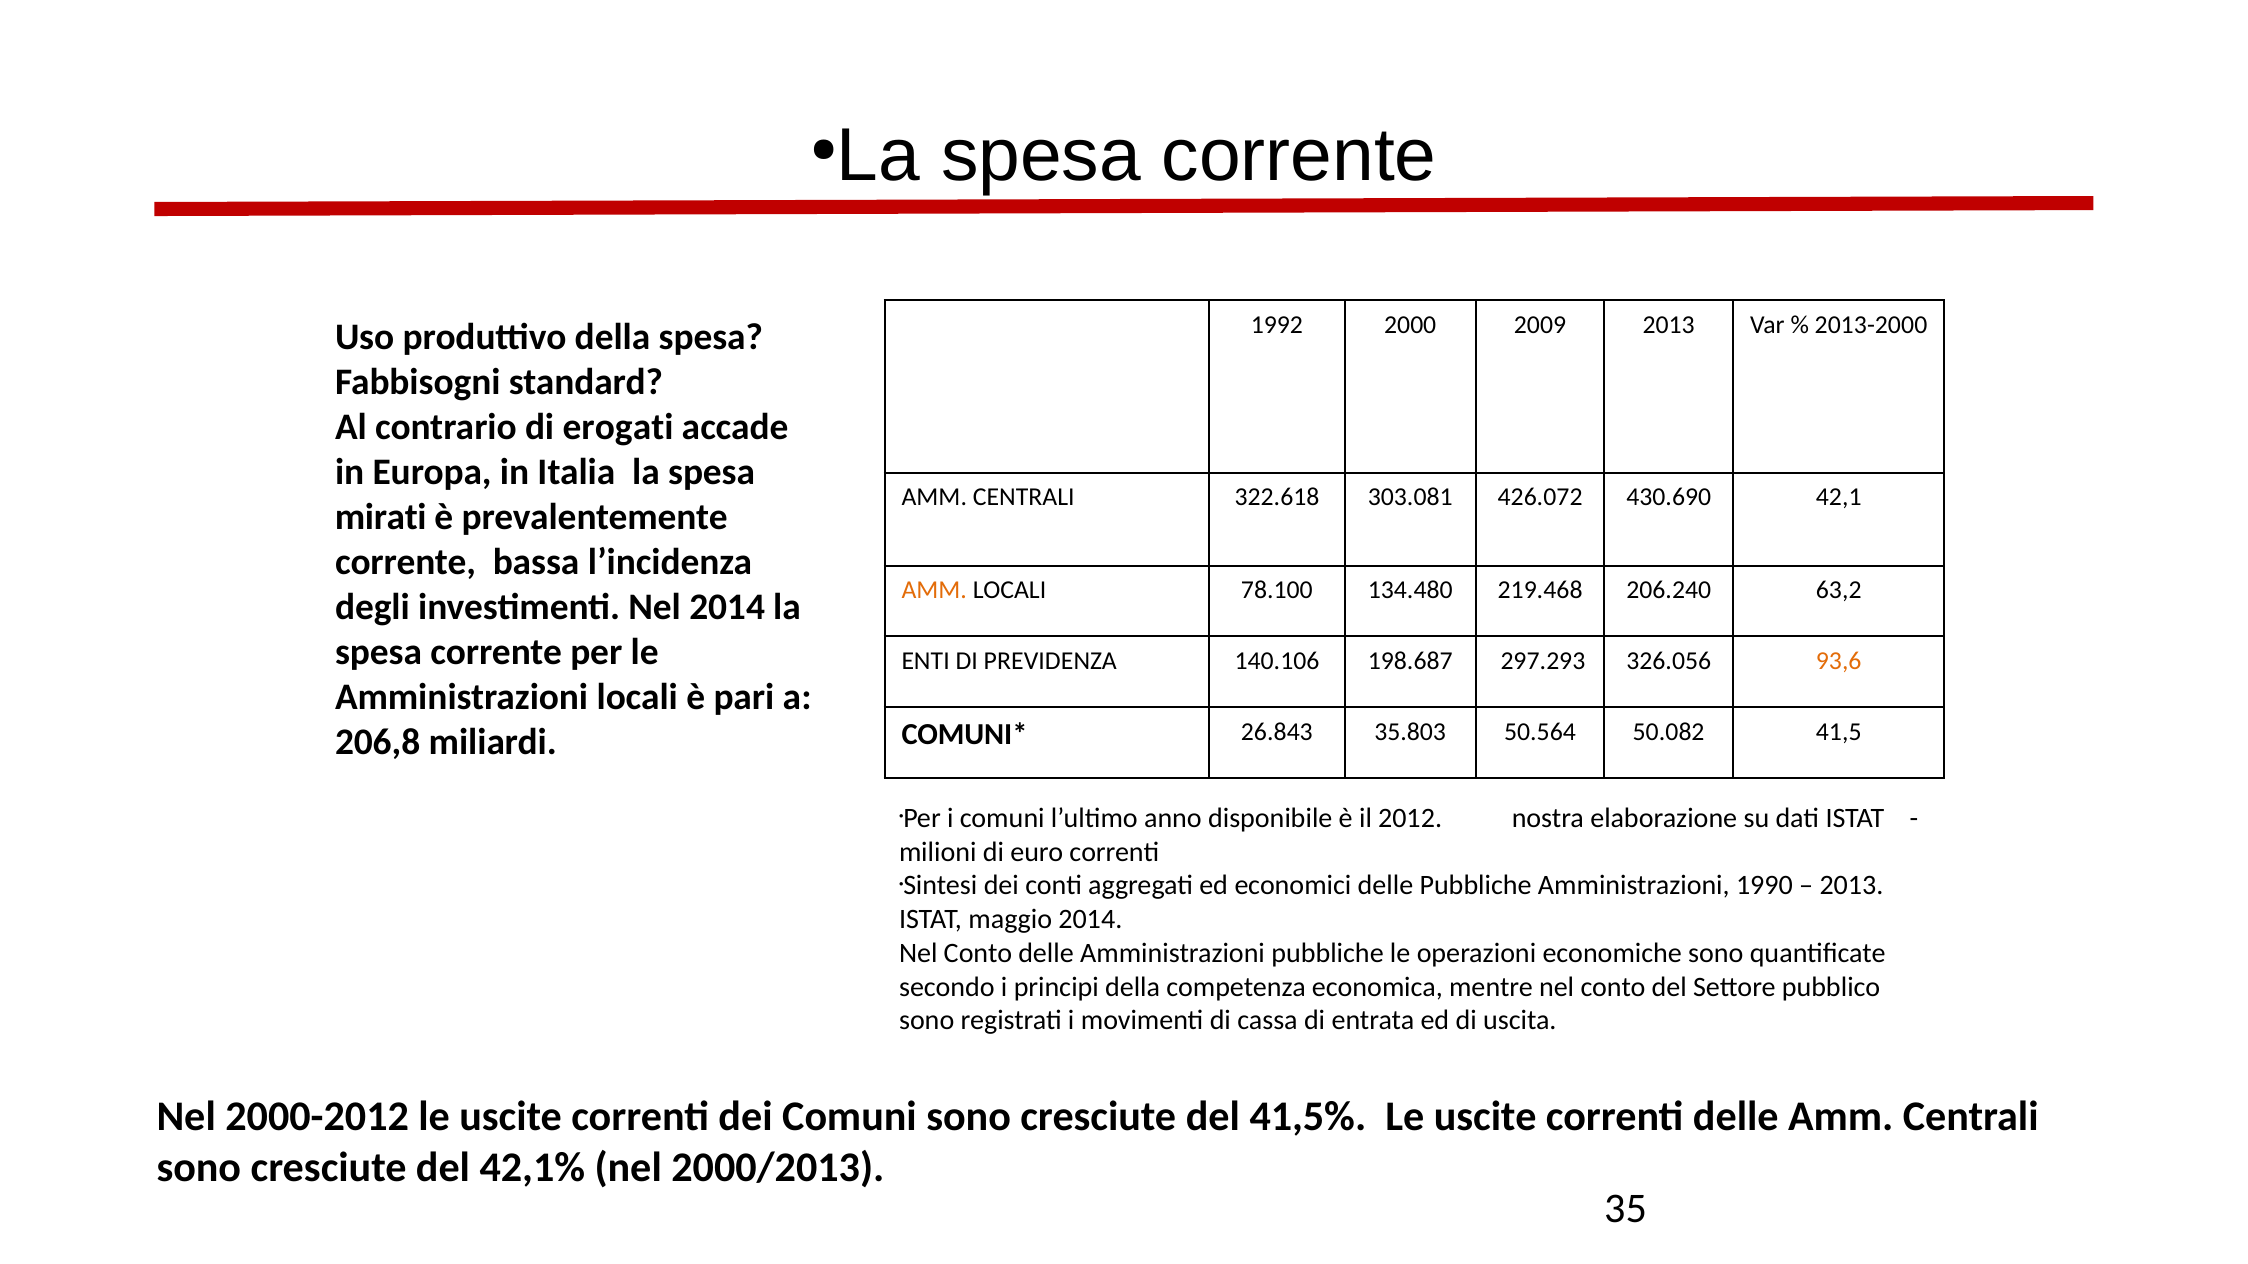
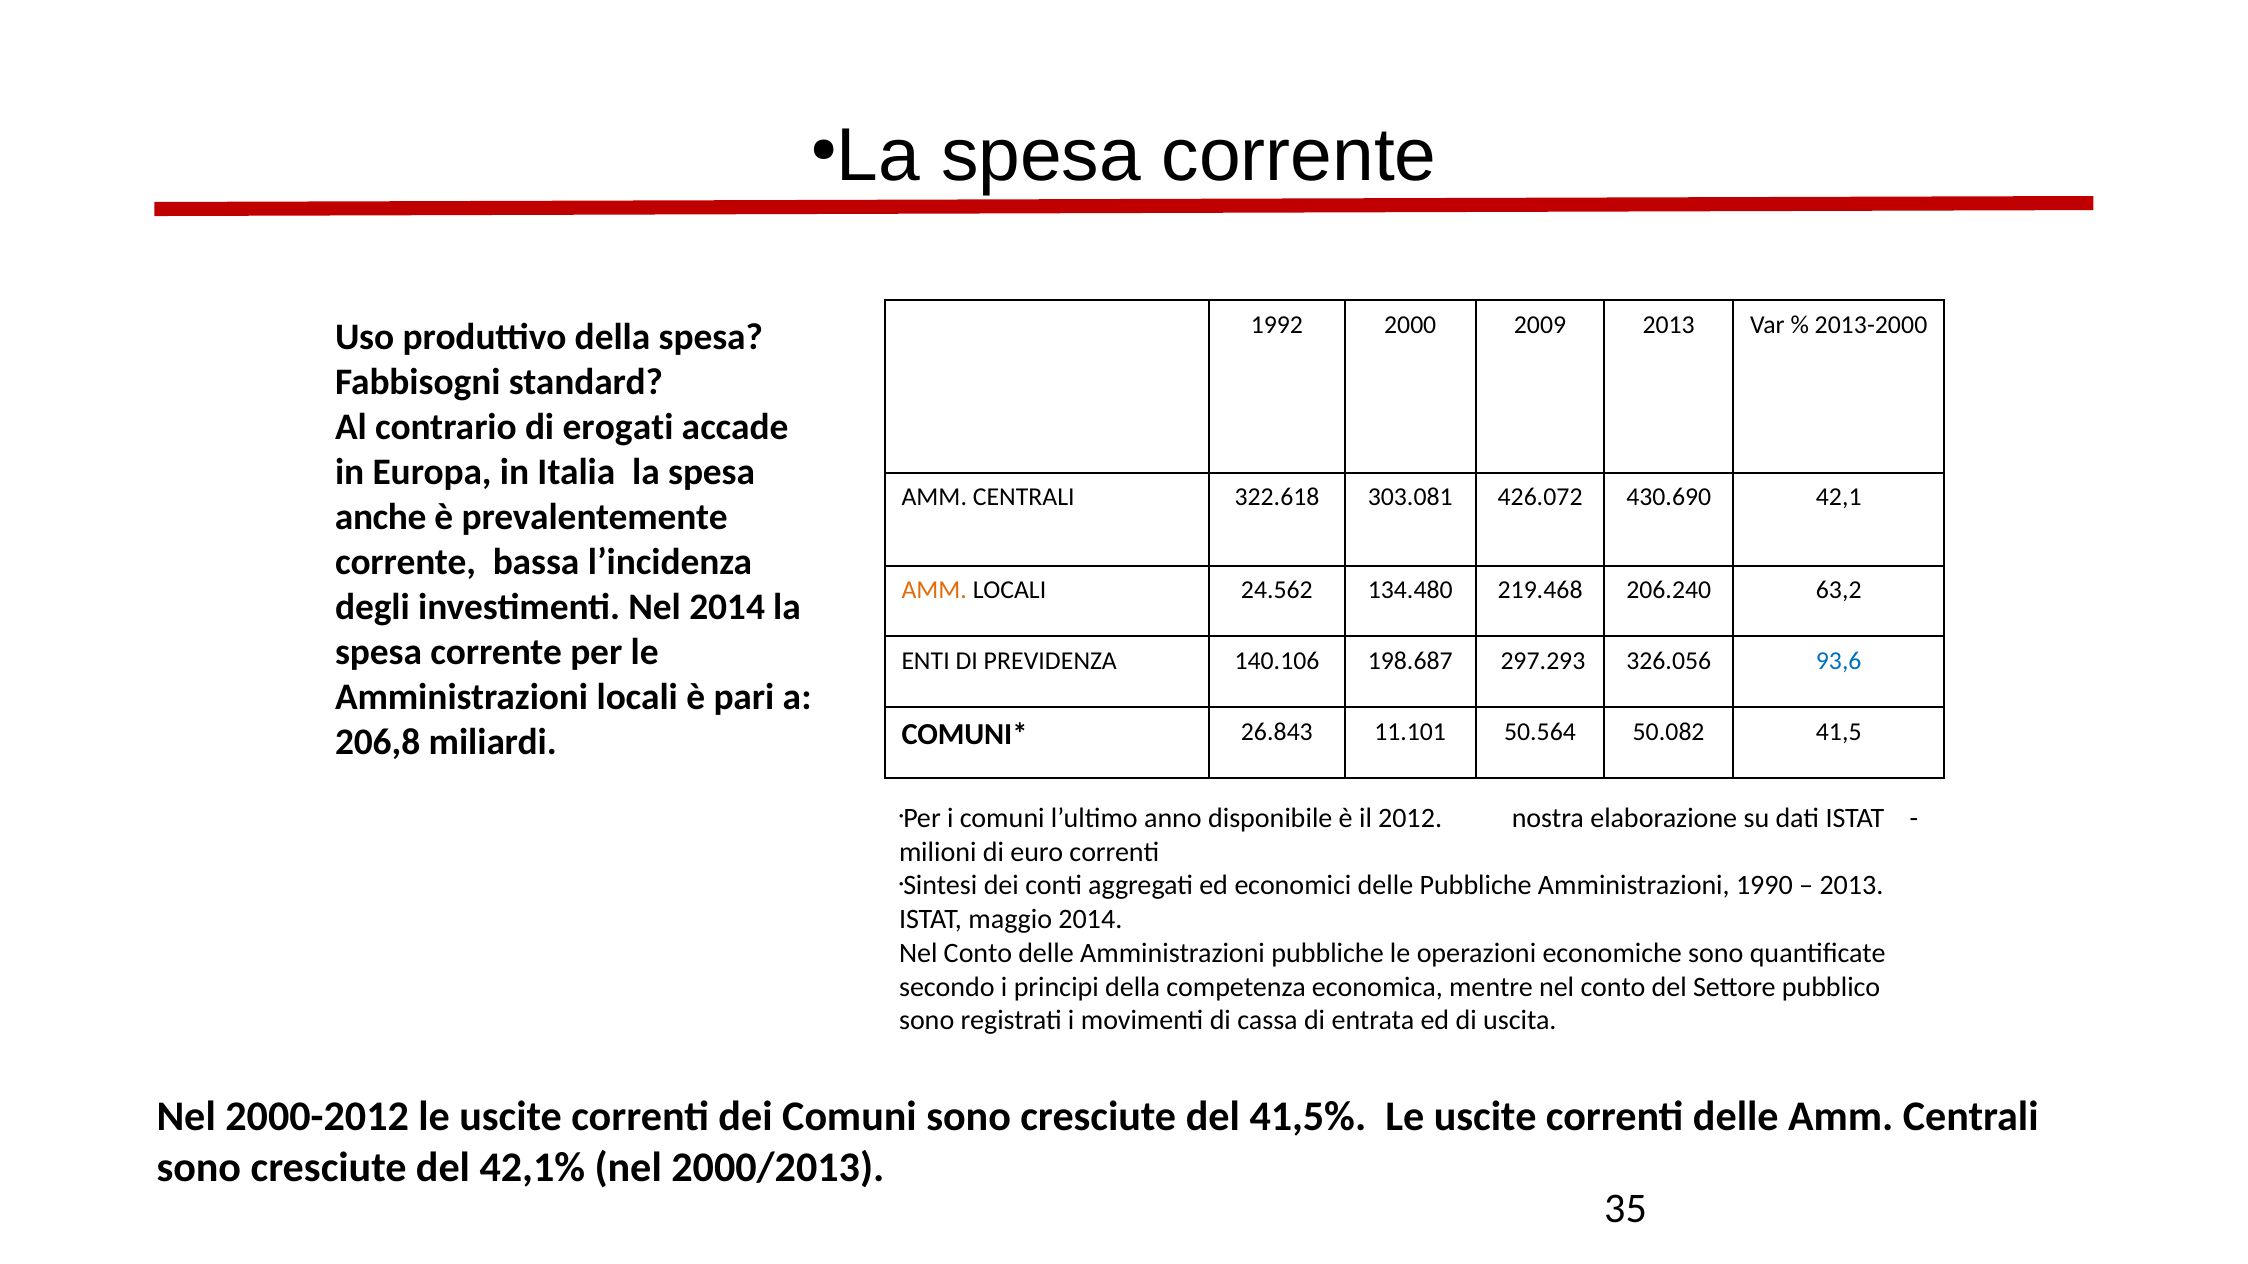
mirati: mirati -> anche (381, 517)
78.100: 78.100 -> 24.562 (1277, 590)
93,6 colour: orange -> blue (1839, 661)
35.803: 35.803 -> 11.101 (1410, 732)
